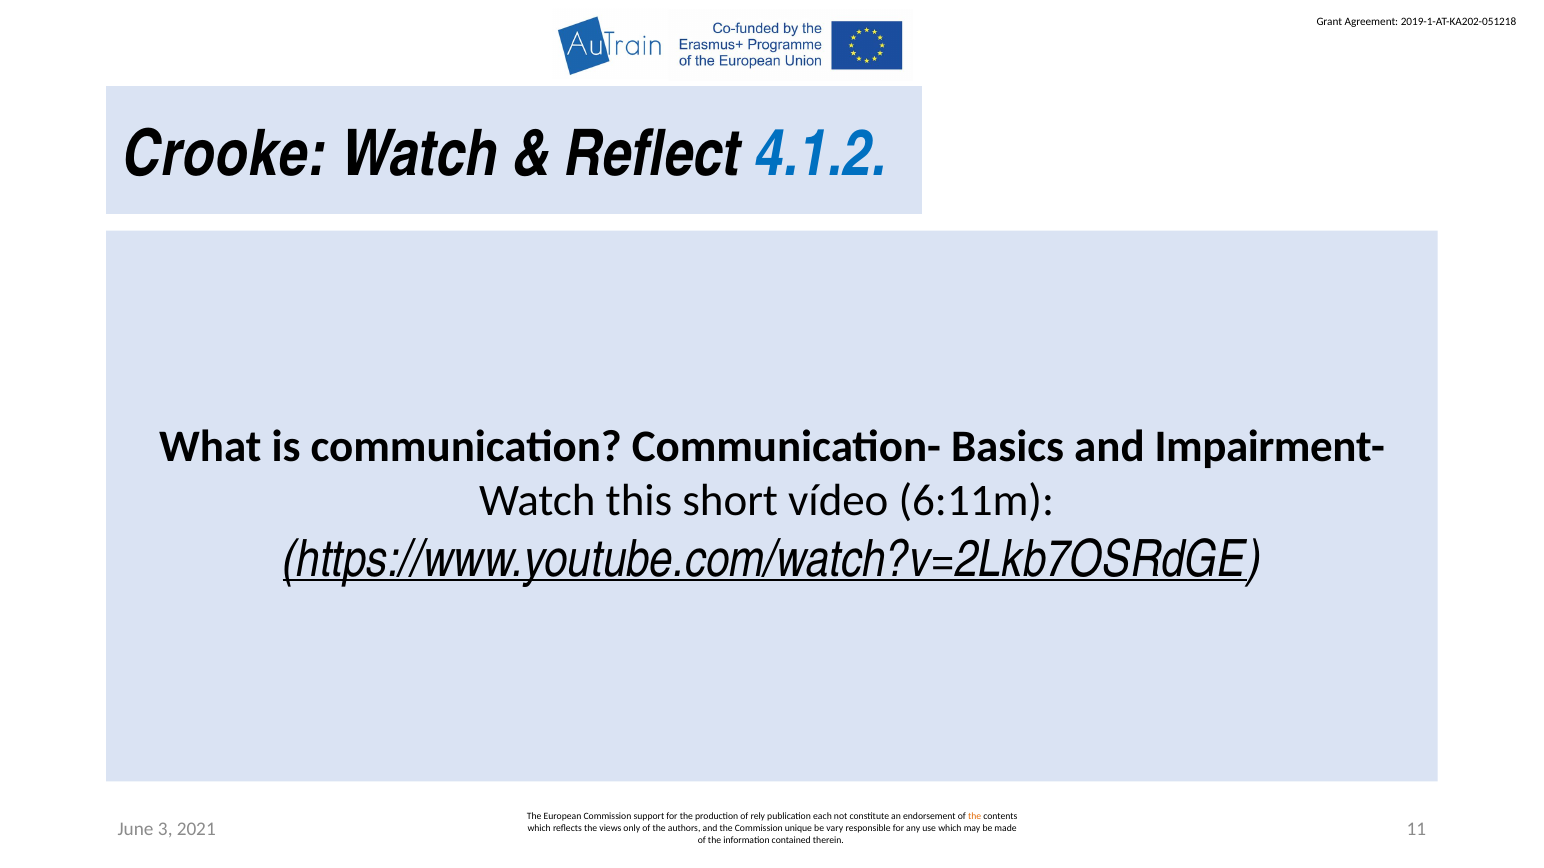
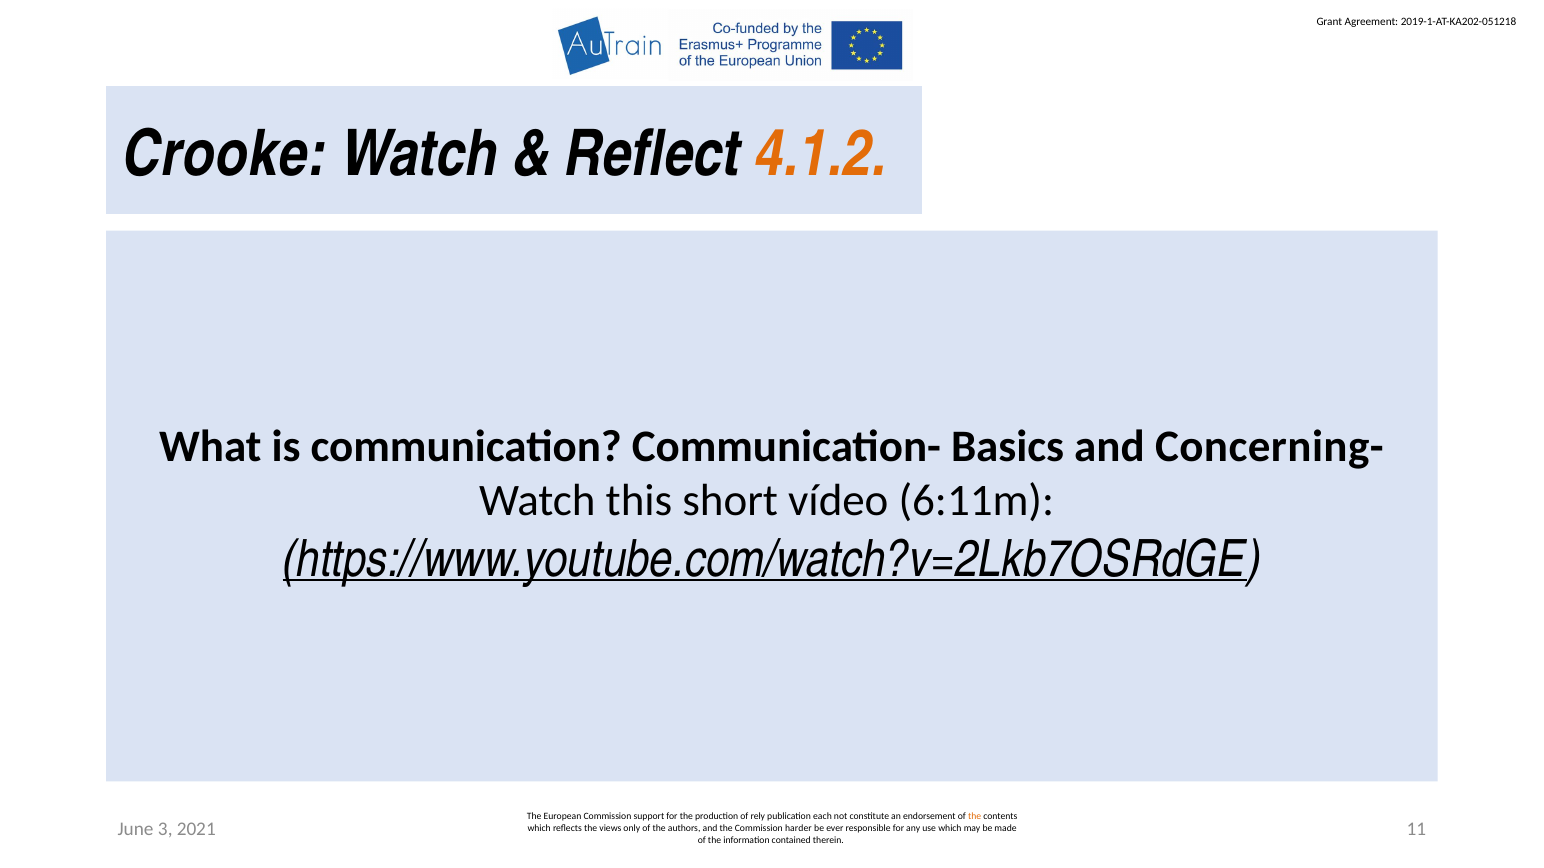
4.1.2 colour: blue -> orange (821, 155)
Impairment-: Impairment- -> Concerning- (1269, 447)
unique: unique -> harder (798, 829)
vary: vary -> ever (835, 829)
